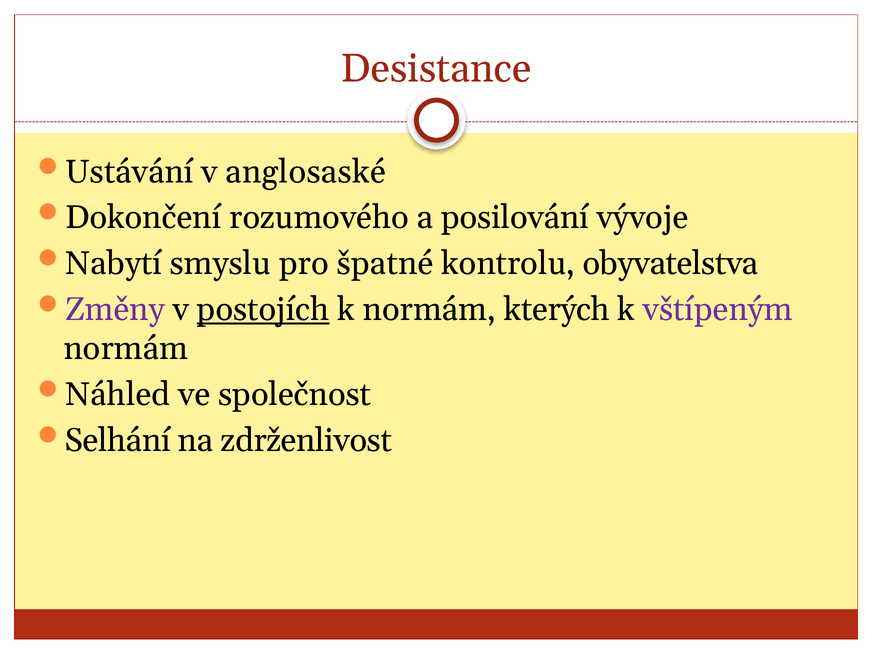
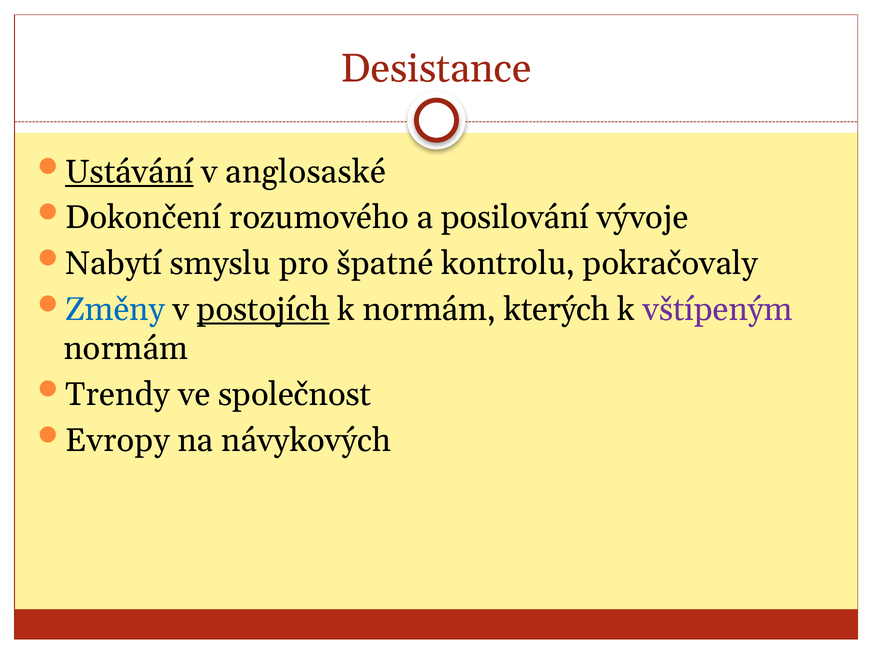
Ustávání underline: none -> present (129, 172)
obyvatelstva: obyvatelstva -> pokračovaly (670, 264)
Změny colour: purple -> blue (115, 310)
Náhled: Náhled -> Trendy (118, 395)
Selhání: Selhání -> Evropy (117, 441)
zdrženlivost: zdrženlivost -> návykových (306, 441)
